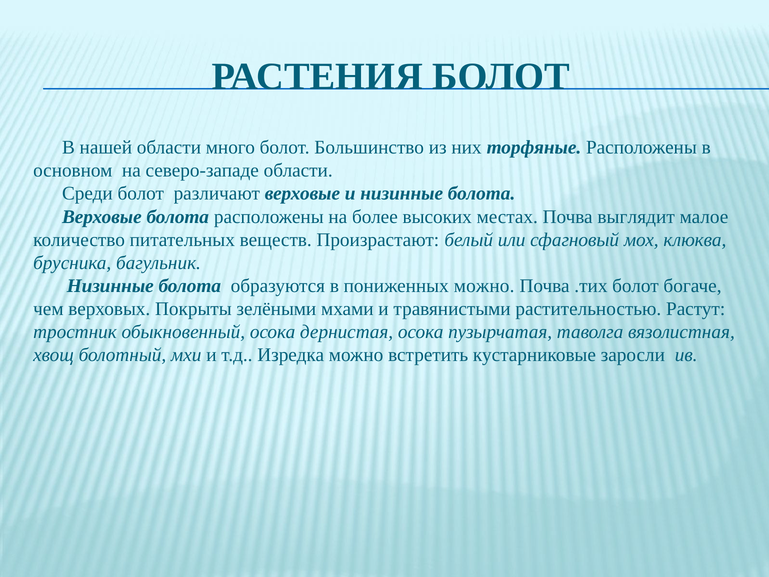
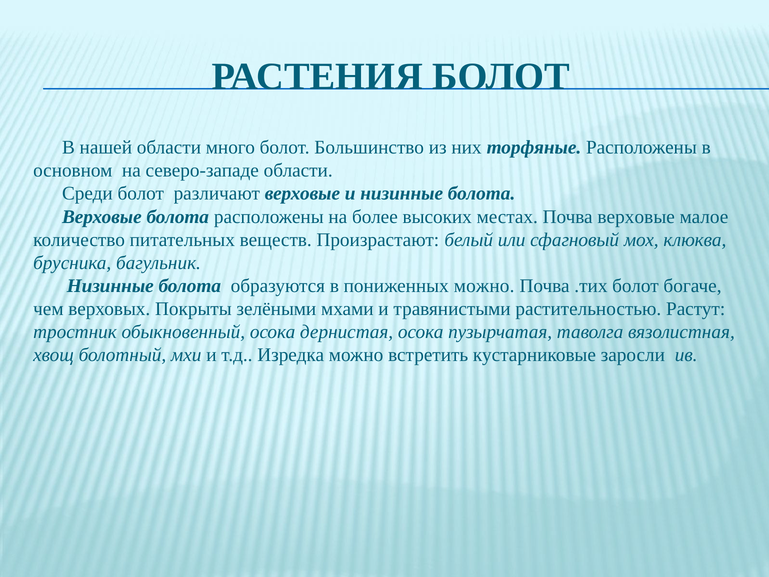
Почва выглядит: выглядит -> верховые (636, 217)
